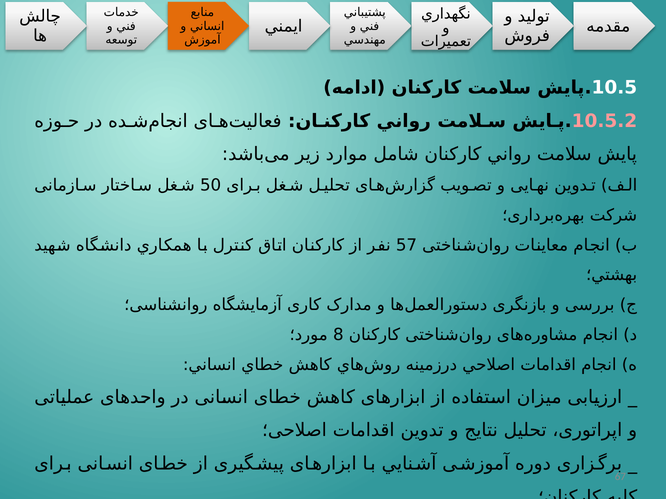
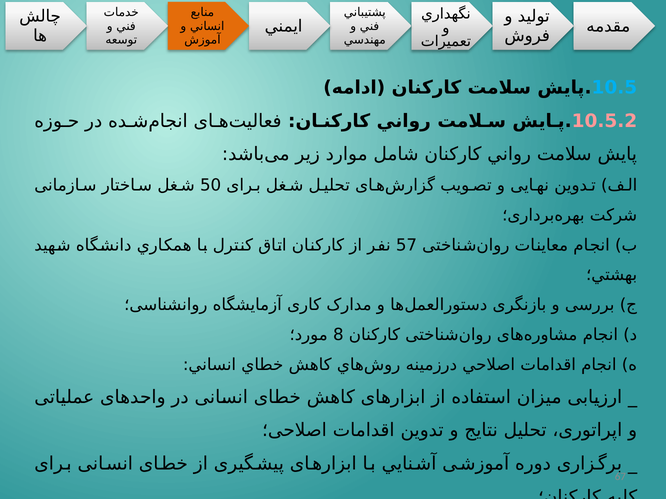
10.5 colour: white -> light blue (614, 88)
